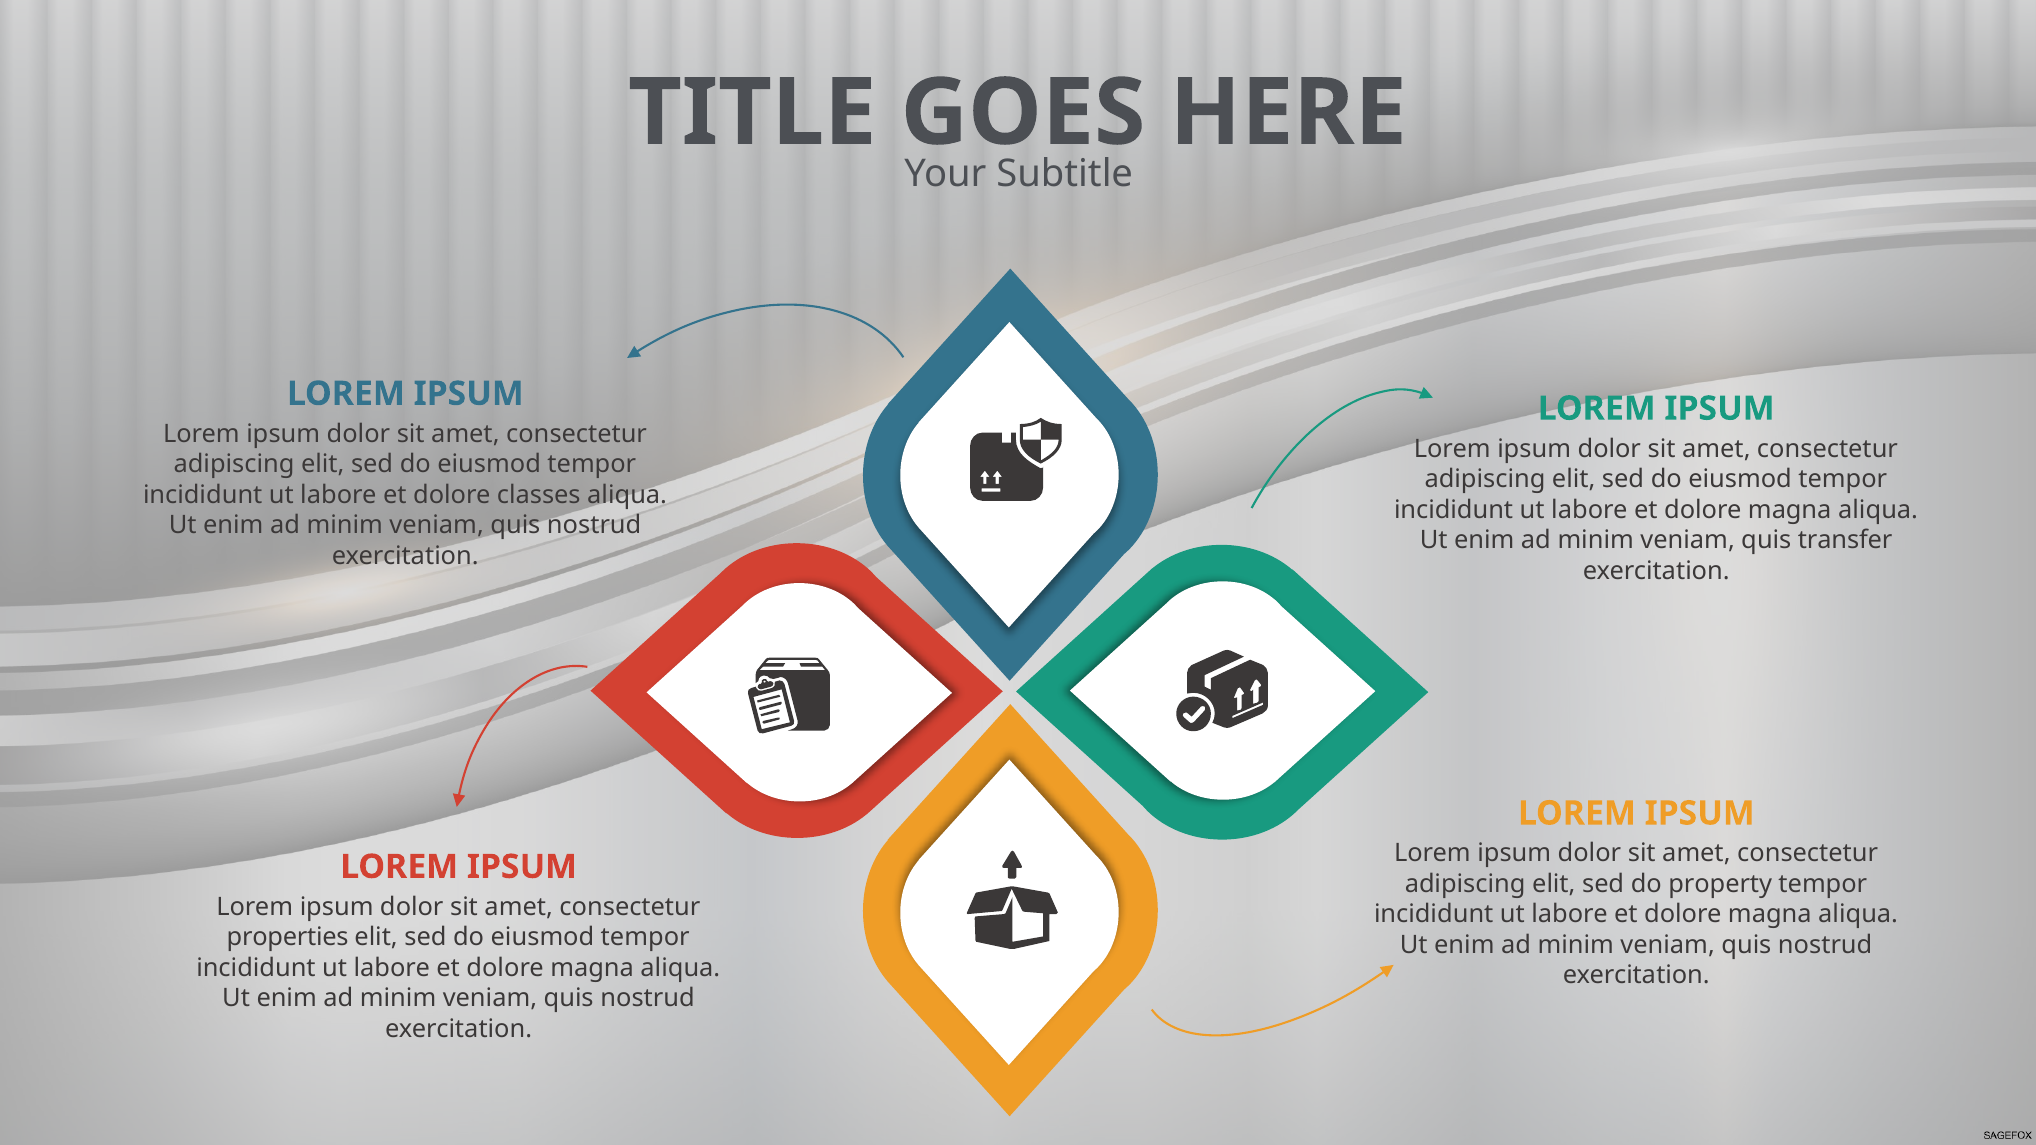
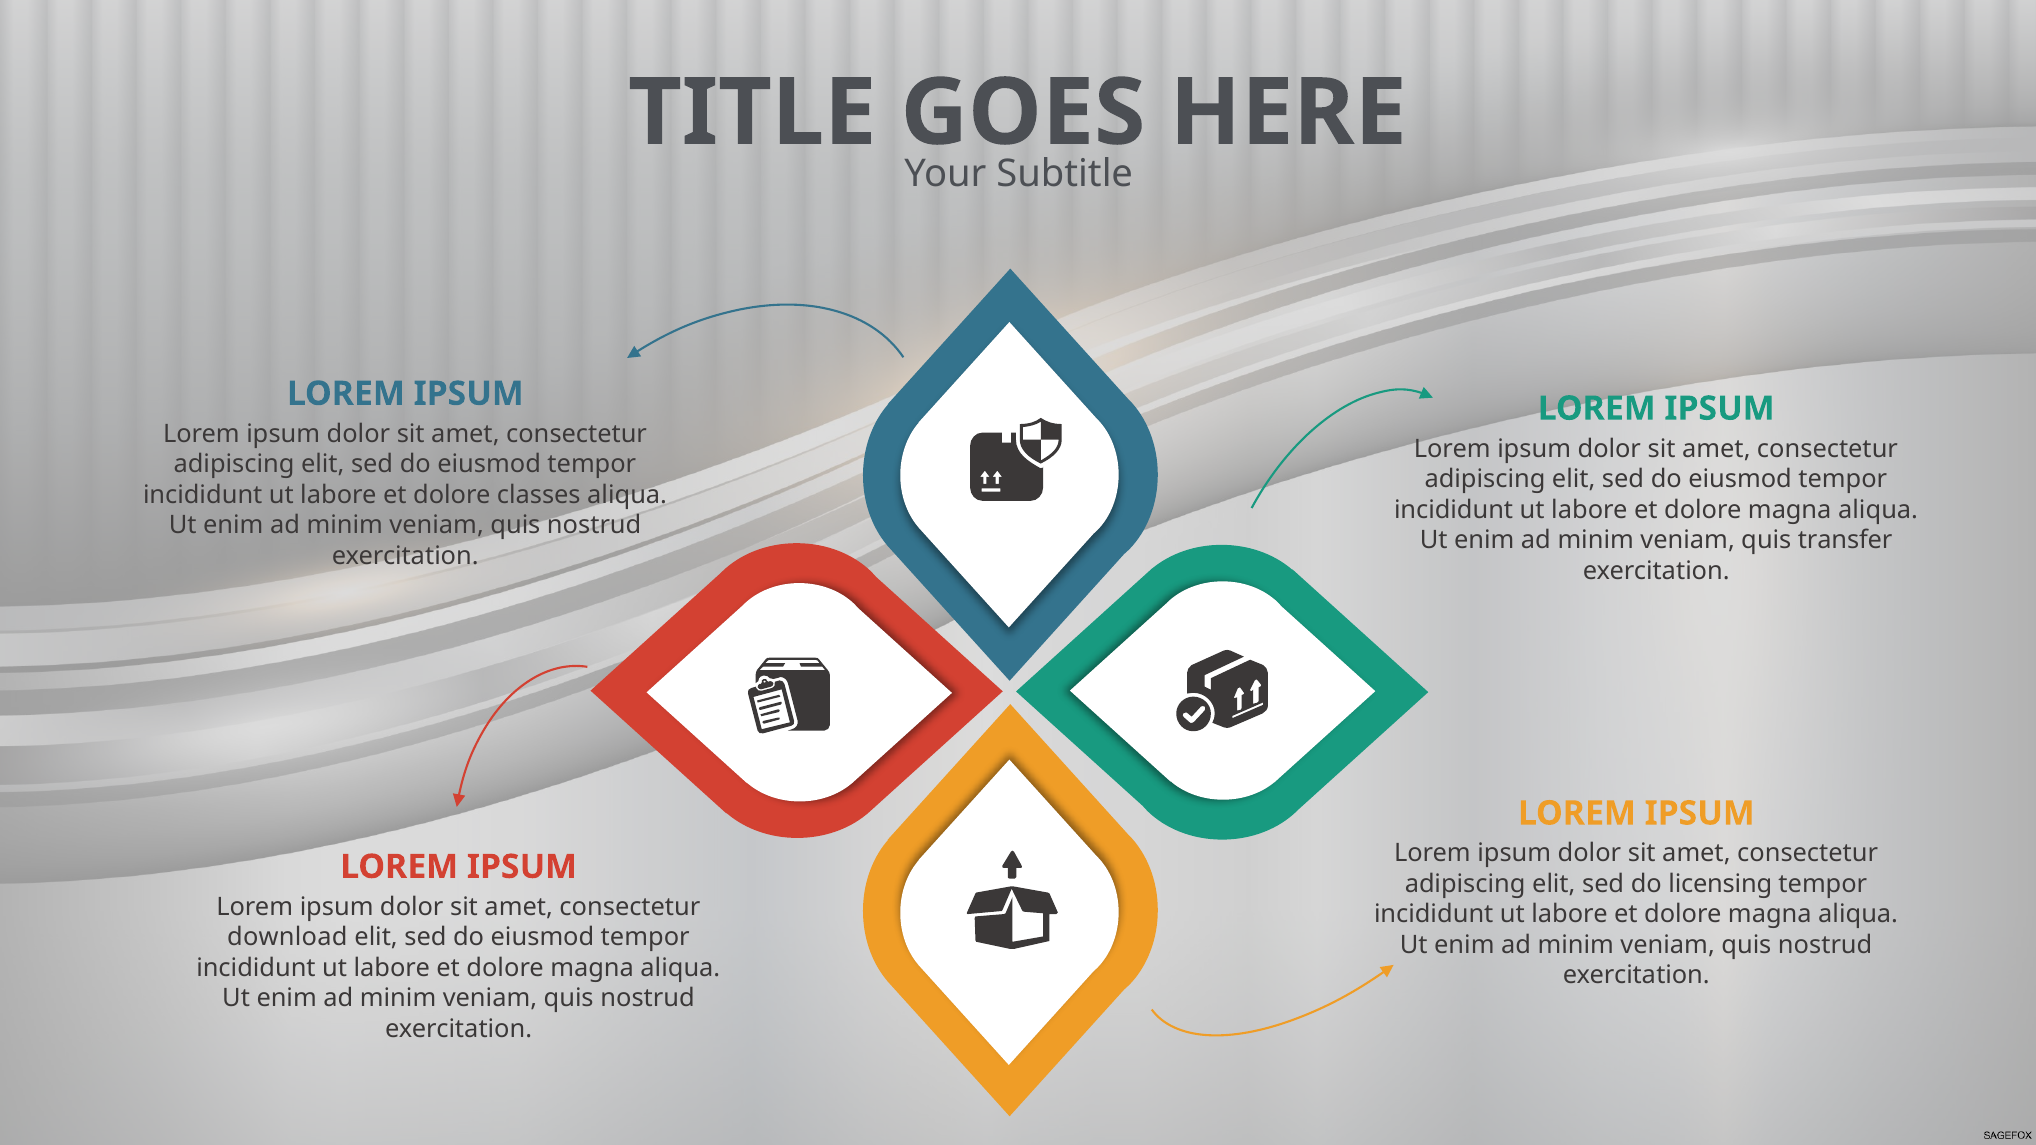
property: property -> licensing (1720, 884)
properties: properties -> download (287, 938)
